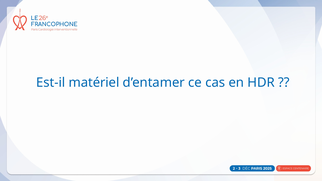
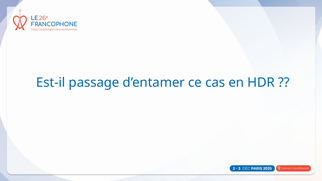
matériel: matériel -> passage (94, 83)
